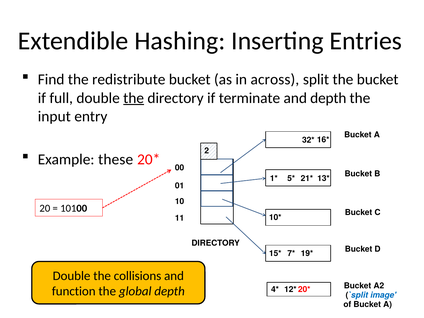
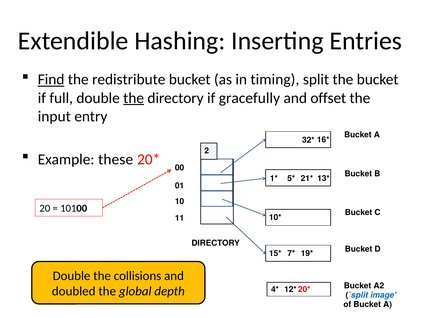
Find underline: none -> present (51, 80)
across: across -> timing (275, 80)
terminate: terminate -> gracefully (249, 98)
and depth: depth -> offset (328, 98)
function: function -> doubled (74, 291)
